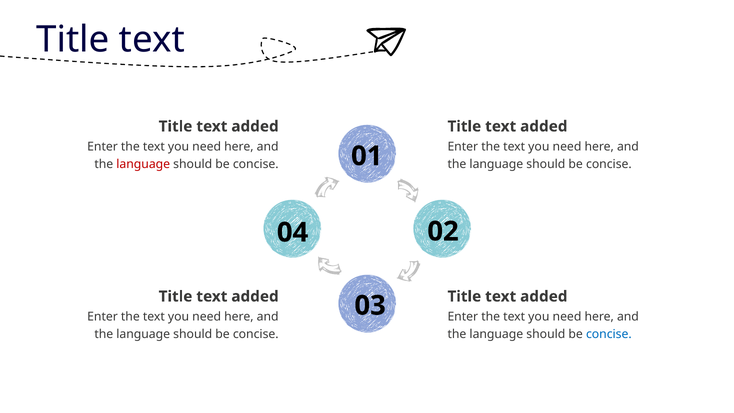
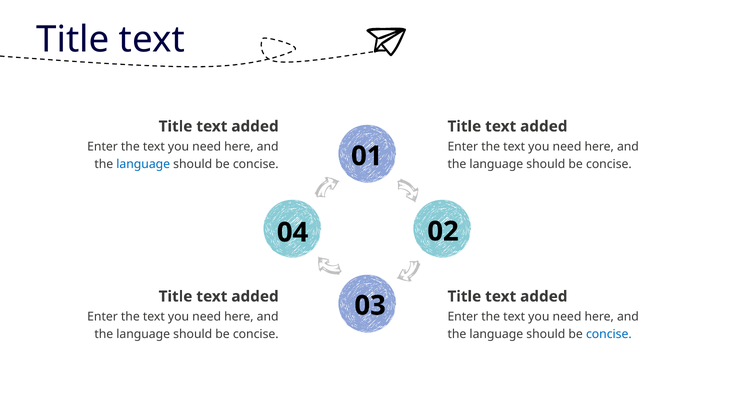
language colour: red -> blue (143, 164)
